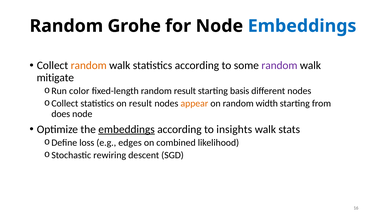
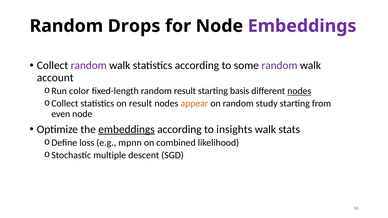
Grohe: Grohe -> Drops (134, 26)
Embeddings colour: blue -> purple (302, 26)
random colour: orange -> purple (89, 66)
mitigate: mitigate -> account (55, 78)
nodes underline: none -> present (299, 91)
width: width -> study (267, 104)
does: does -> even (61, 114)
edges: edges -> mpnn (130, 143)
rewiring: rewiring -> multiple (110, 155)
